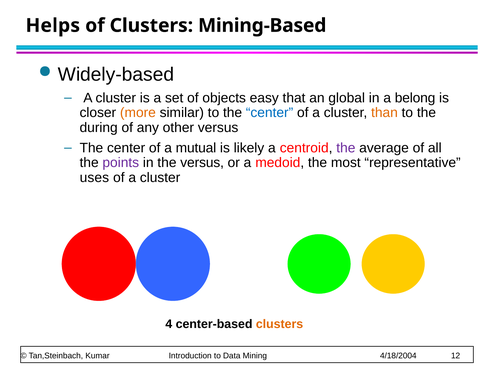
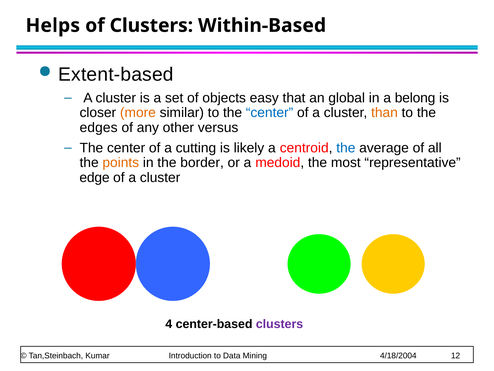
Mining-Based: Mining-Based -> Within-Based (262, 25)
Widely-based: Widely-based -> Extent-based (116, 74)
during: during -> edges (99, 127)
mutual: mutual -> cutting (196, 148)
the colour: purple -> blue (346, 148)
points colour: purple -> orange (121, 162)
the versus: versus -> border (202, 162)
uses: uses -> edge (95, 177)
clusters colour: orange -> purple (280, 324)
